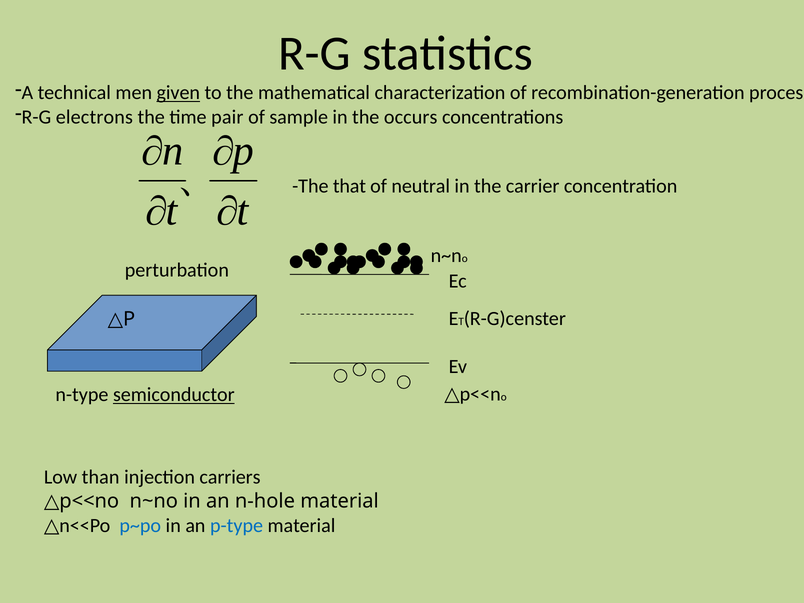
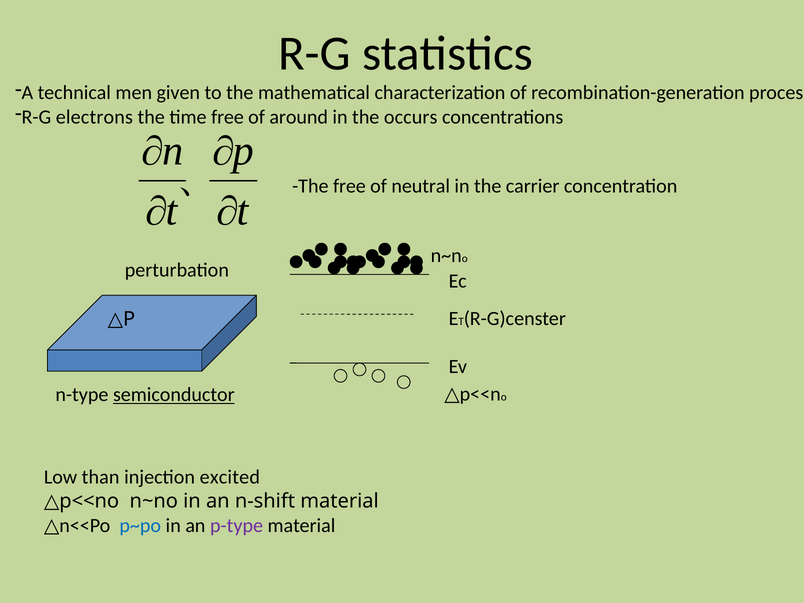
given underline: present -> none (178, 93)
time pair: pair -> free (227, 117)
sample: sample -> around (299, 117)
The that: that -> free (349, 186)
carriers: carriers -> excited (230, 477)
n-hole: n-hole -> n-shift (265, 501)
p-type colour: blue -> purple (237, 525)
